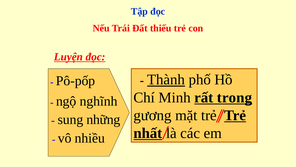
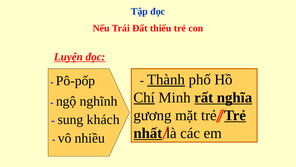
Chí underline: none -> present (144, 97)
trong: trong -> nghĩa (235, 97)
những: những -> khách (103, 119)
